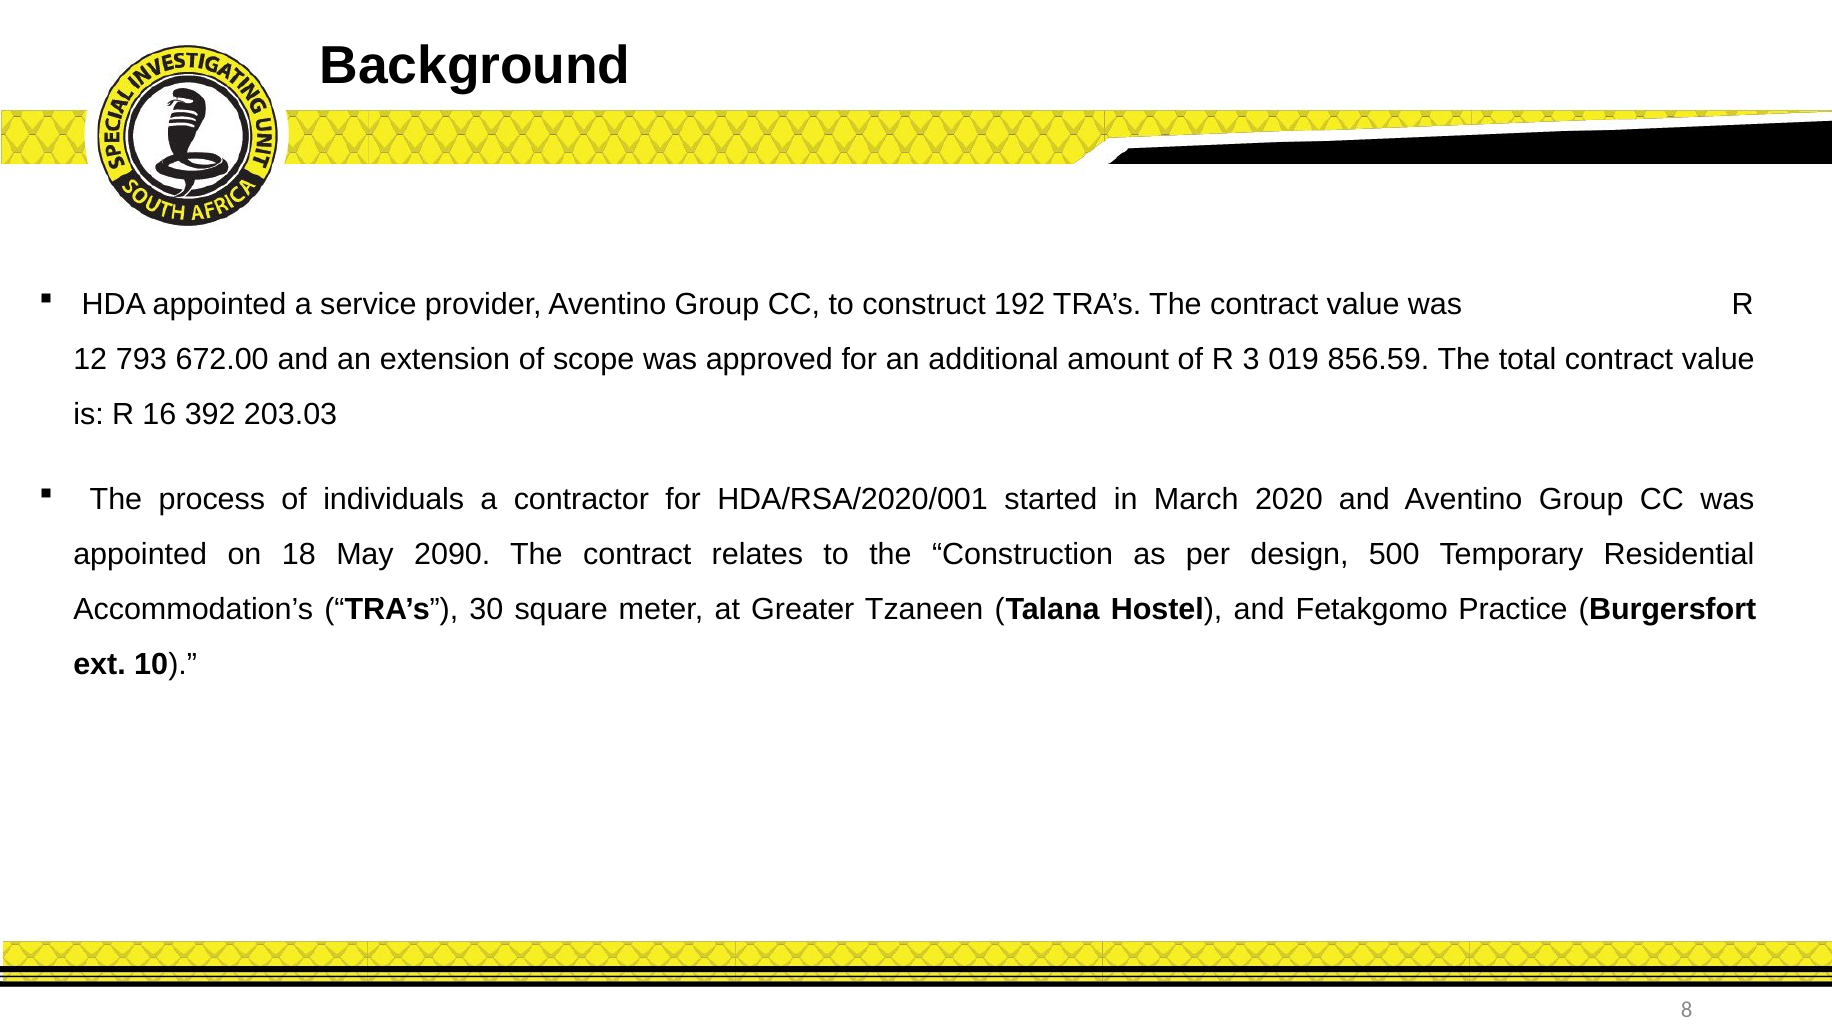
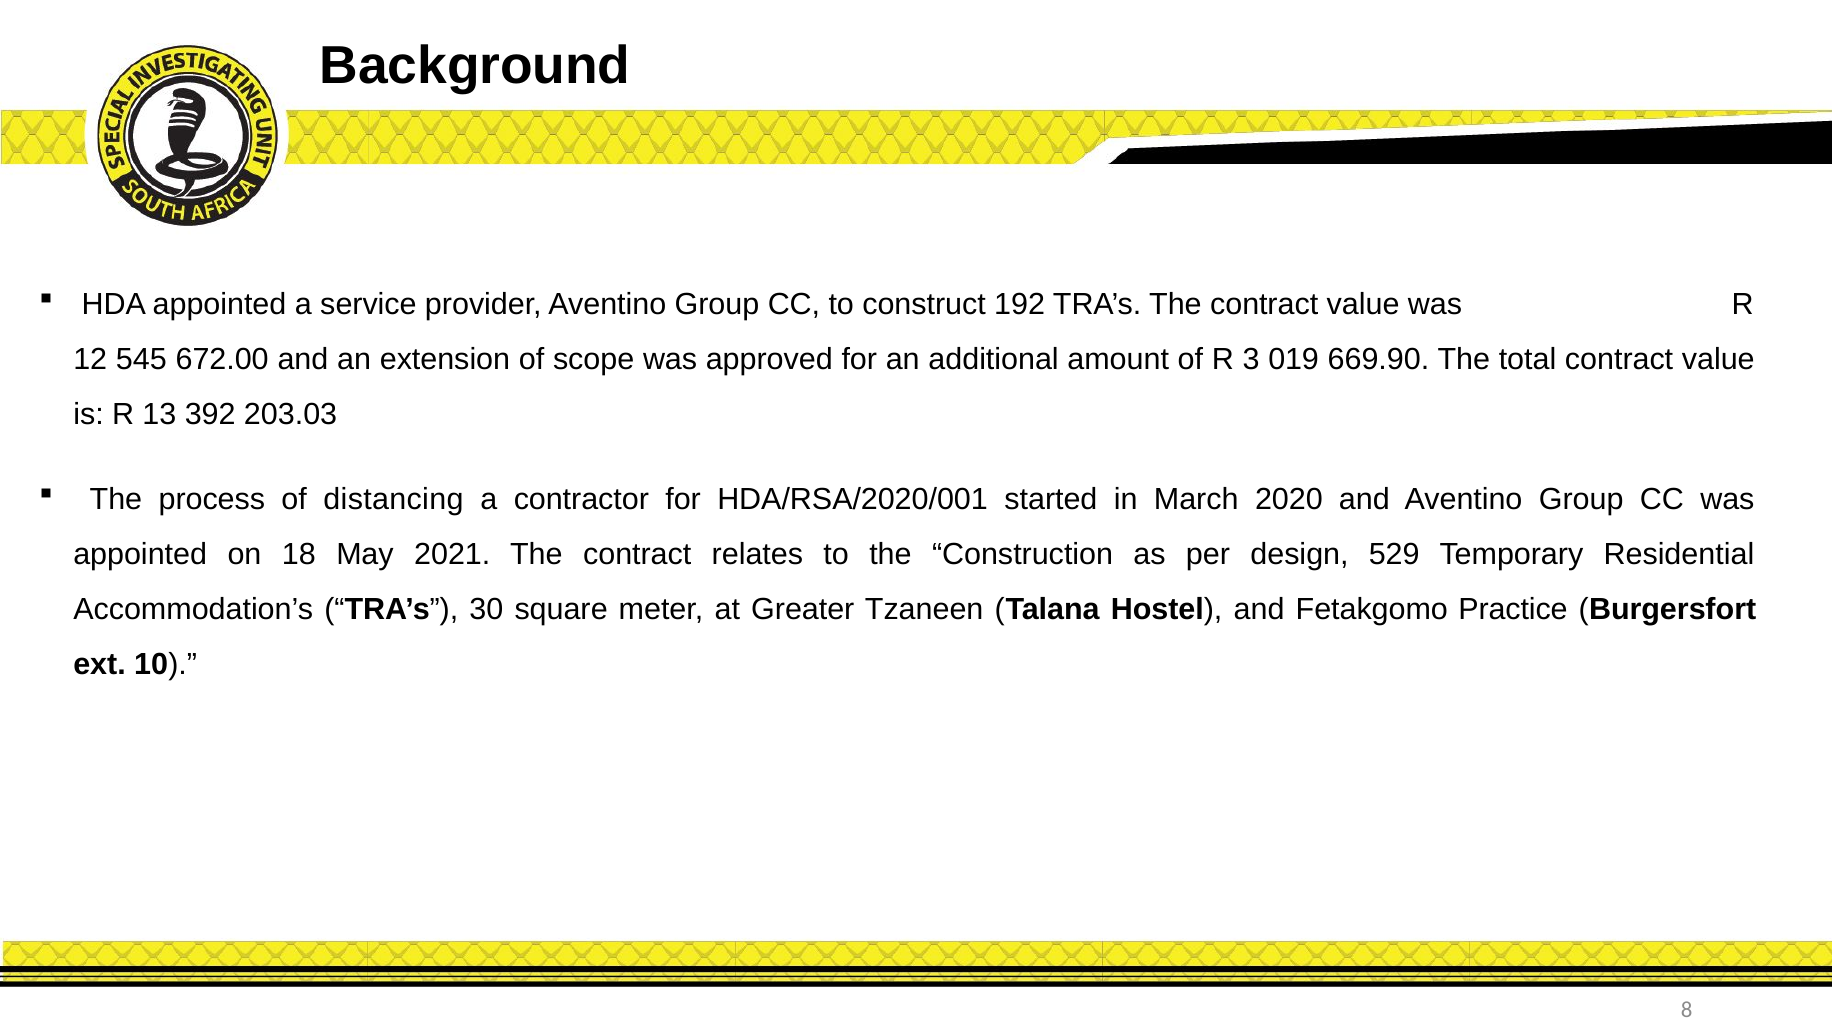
793: 793 -> 545 (141, 359)
856.59: 856.59 -> 669.90 (1378, 359)
16: 16 -> 13 (159, 414)
individuals: individuals -> distancing (393, 500)
2090: 2090 -> 2021 (452, 555)
500: 500 -> 529 (1394, 555)
